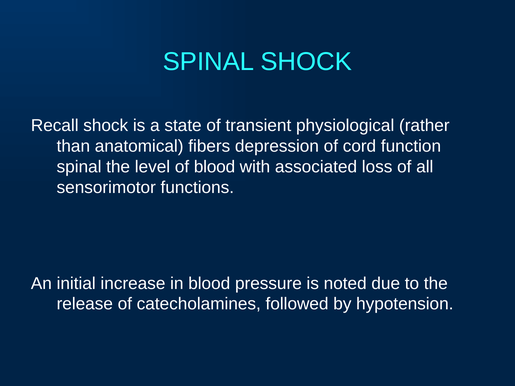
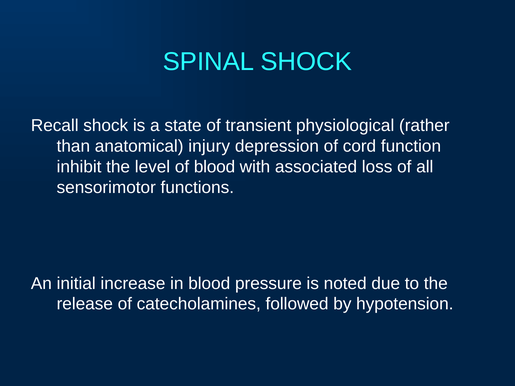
fibers: fibers -> injury (209, 146)
spinal: spinal -> inhibit (79, 167)
